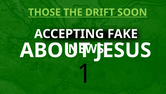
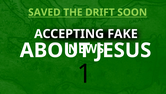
THOSE: THOSE -> SAVED (44, 12)
